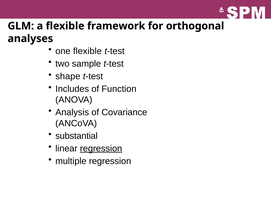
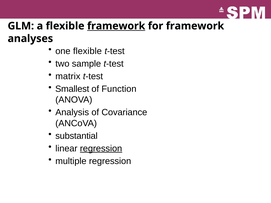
framework underline: none -> present (116, 26)
for orthogonal: orthogonal -> framework (195, 26)
shape: shape -> matrix (68, 76)
Includes: Includes -> Smallest (72, 89)
